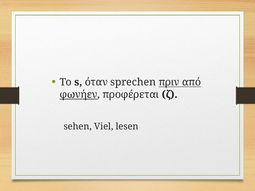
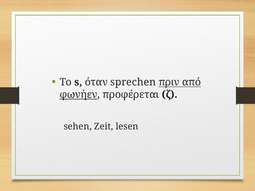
Viel: Viel -> Zeit (104, 127)
